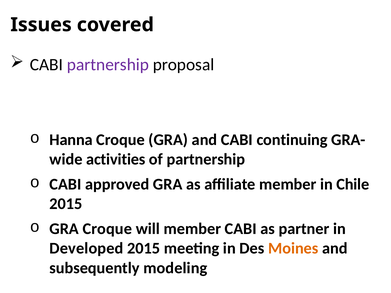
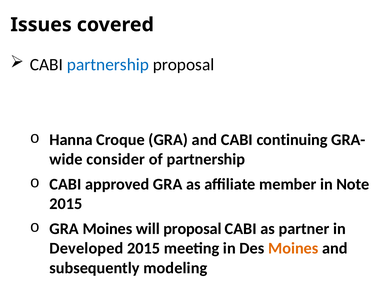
partnership colour: purple -> blue (108, 65)
activities: activities -> consider (116, 159)
Chile: Chile -> Note (353, 184)
GRA Croque: Croque -> Moines (107, 229)
will member: member -> proposal (192, 229)
